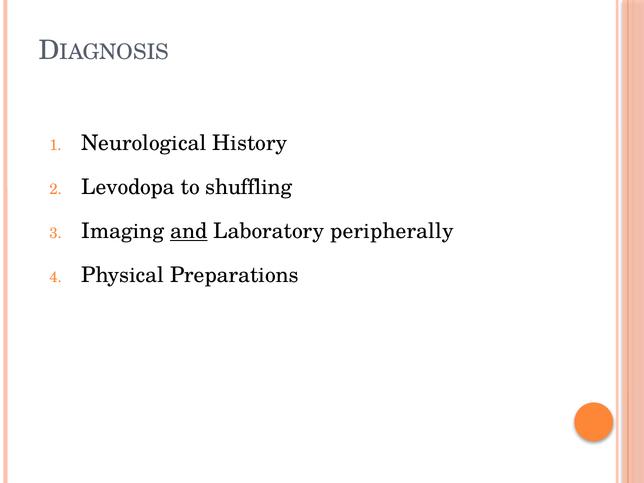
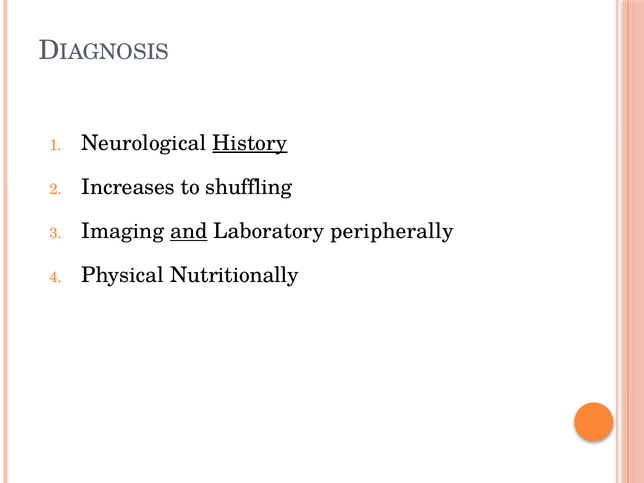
History underline: none -> present (250, 143)
Levodopa: Levodopa -> Increases (128, 187)
Preparations: Preparations -> Nutritionally (235, 275)
